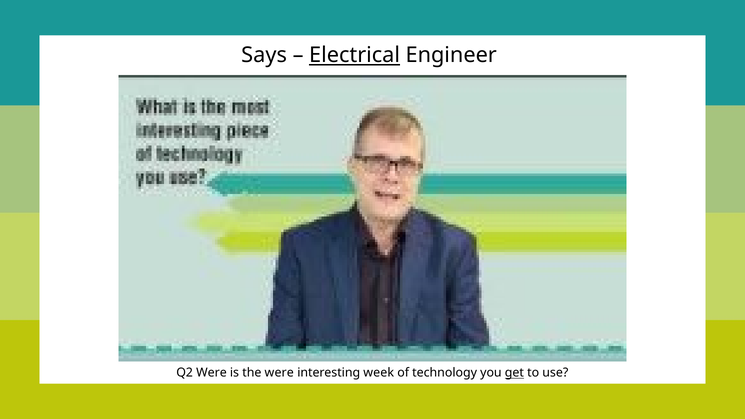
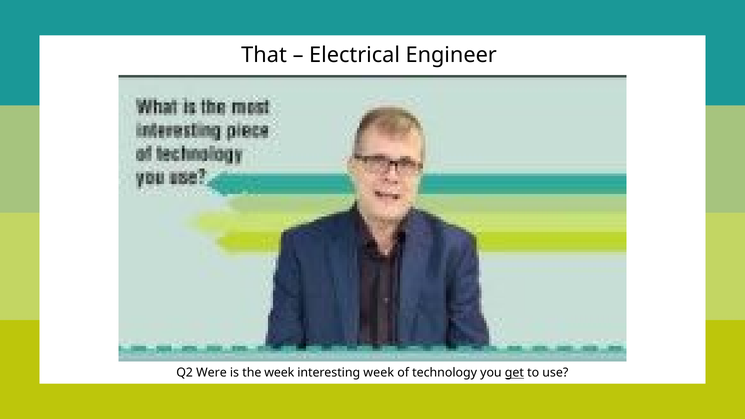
Says: Says -> That (264, 55)
Electrical underline: present -> none (355, 55)
the were: were -> week (279, 373)
